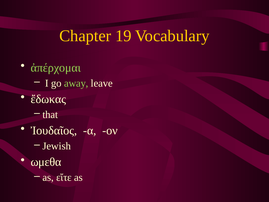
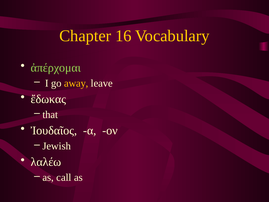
19: 19 -> 16 (123, 36)
away colour: light green -> yellow (76, 83)
ωμεθα: ωμεθα -> λαλέω (46, 162)
εἴτε: εἴτε -> call (64, 177)
